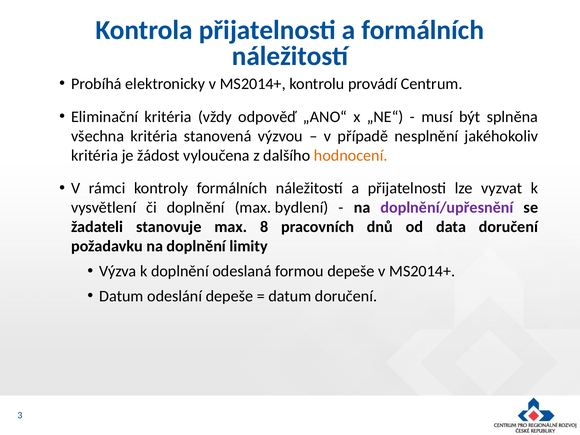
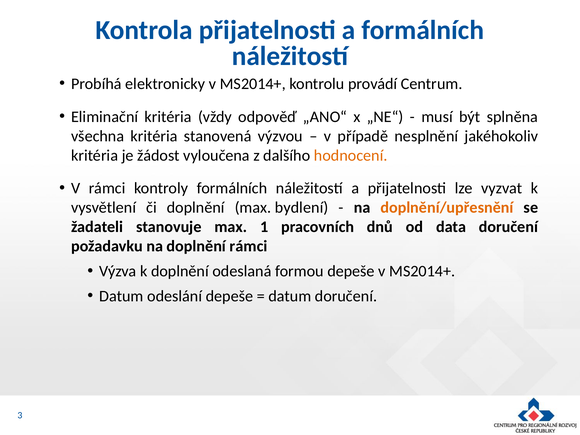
doplnění/upřesnění colour: purple -> orange (447, 208)
8: 8 -> 1 (264, 227)
doplnění limity: limity -> rámci (249, 246)
